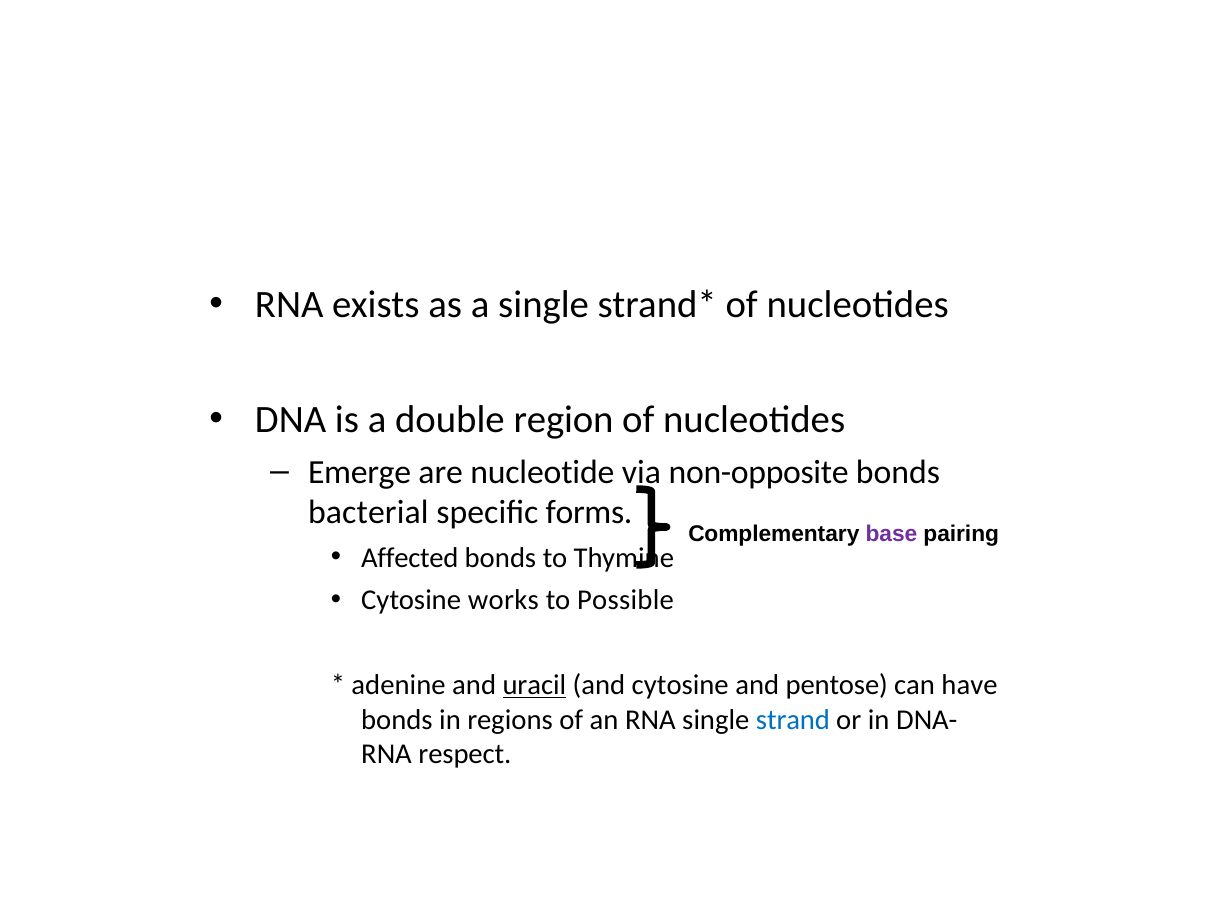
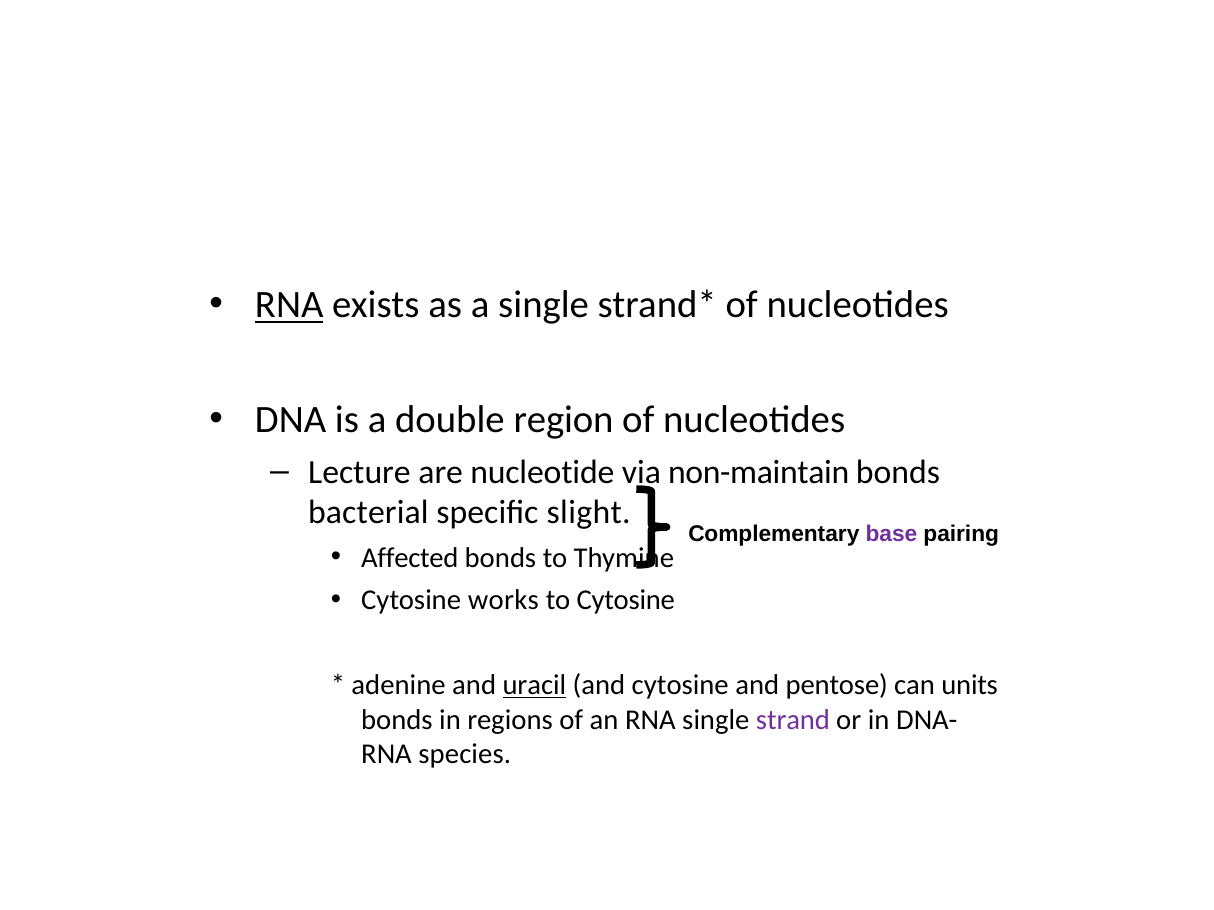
RNA underline: none -> present (289, 305)
Emerge: Emerge -> Lecture (359, 472)
non-opposite: non-opposite -> non-maintain (759, 472)
forms: forms -> slight (589, 513)
to Possible: Possible -> Cytosine (626, 601)
have: have -> units (970, 686)
strand colour: blue -> purple (793, 720)
respect: respect -> species (465, 754)
